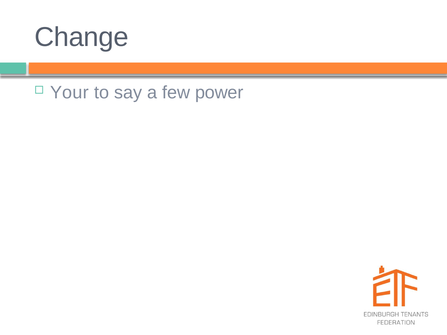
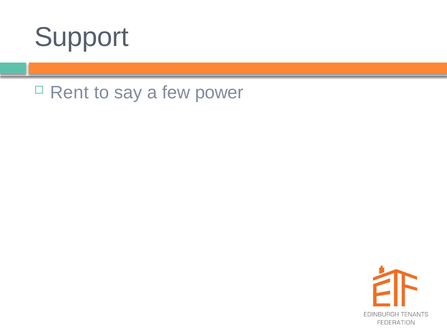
Change: Change -> Support (81, 37)
Your: Your -> Rent (69, 92)
